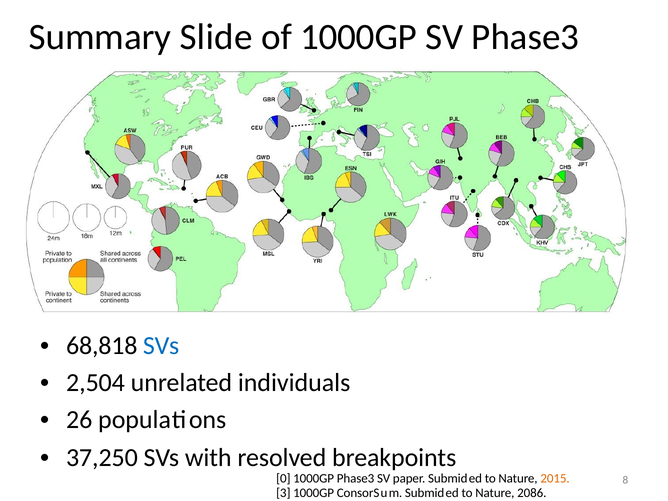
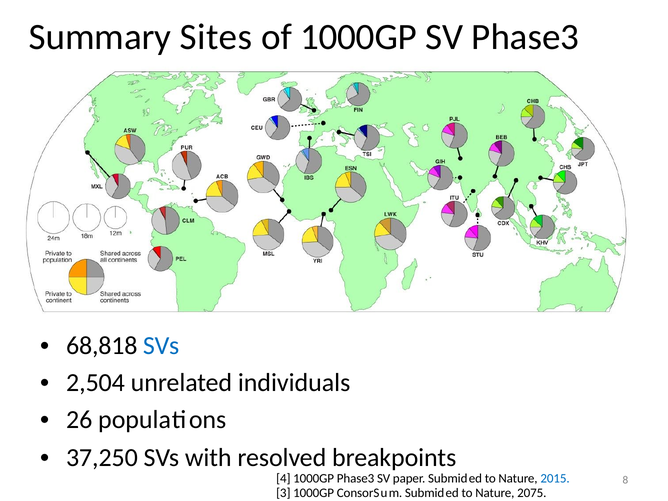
Slide: Slide -> Sites (216, 37)
0: 0 -> 4 (283, 478)
2015 colour: orange -> blue (555, 478)
2086: 2086 -> 2075 (532, 493)
